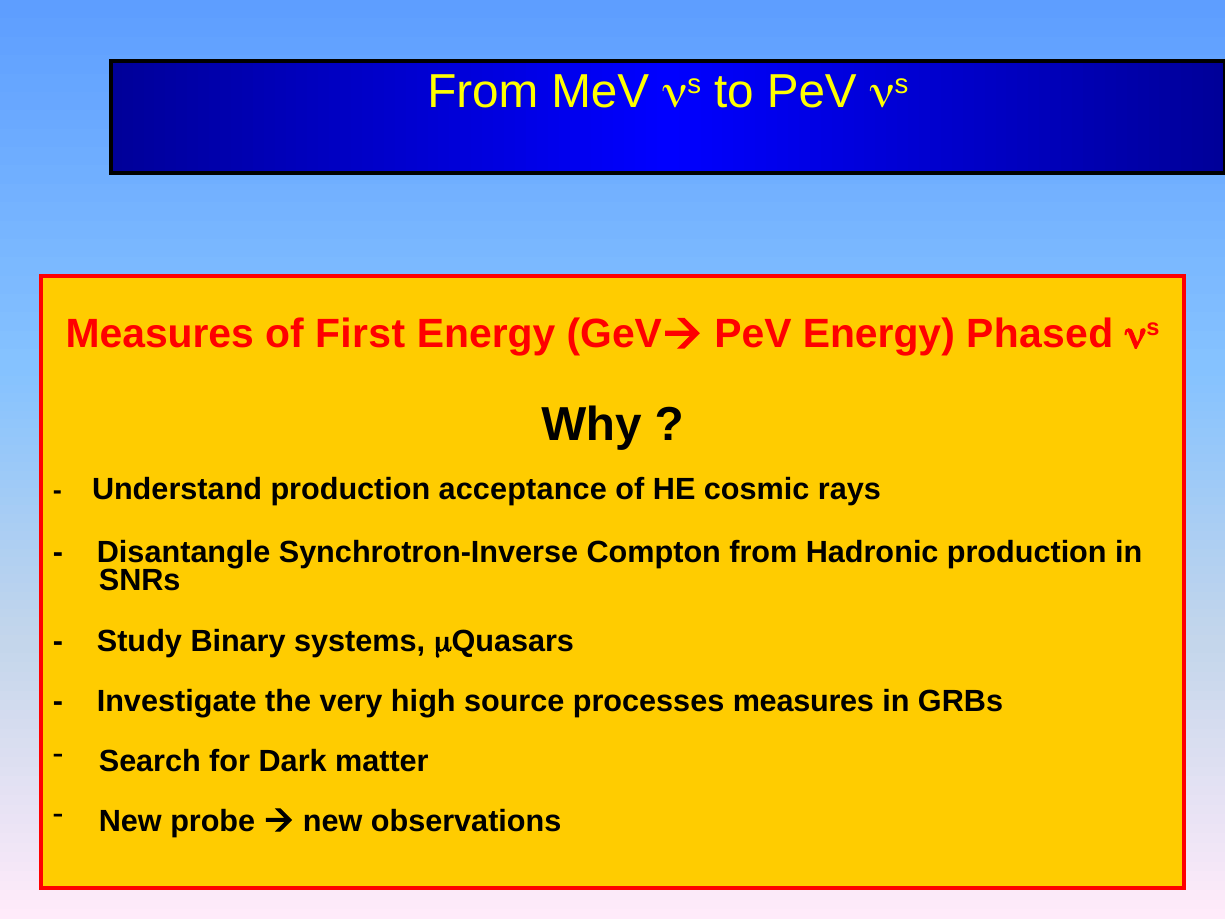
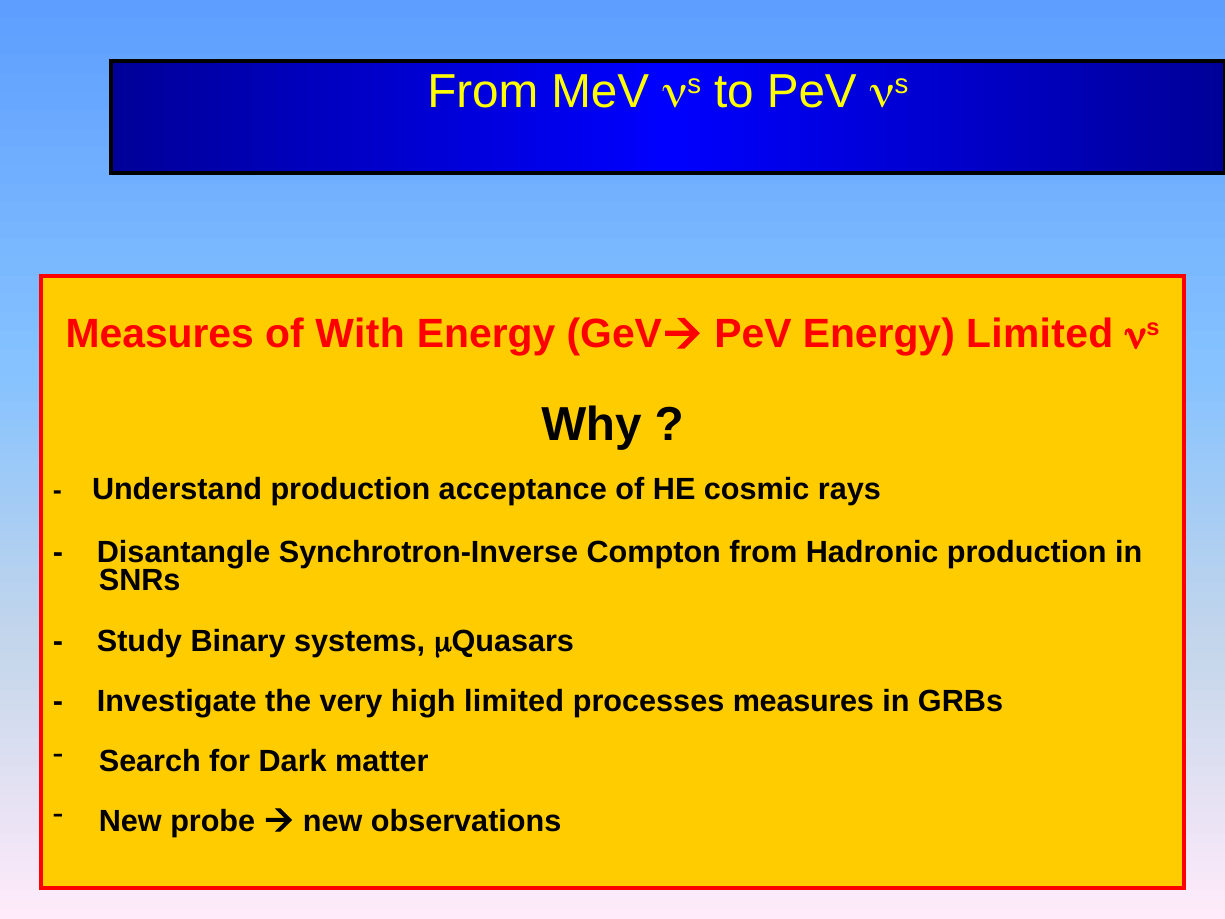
First: First -> With (360, 334)
Energy Phased: Phased -> Limited (1040, 334)
high source: source -> limited (514, 701)
